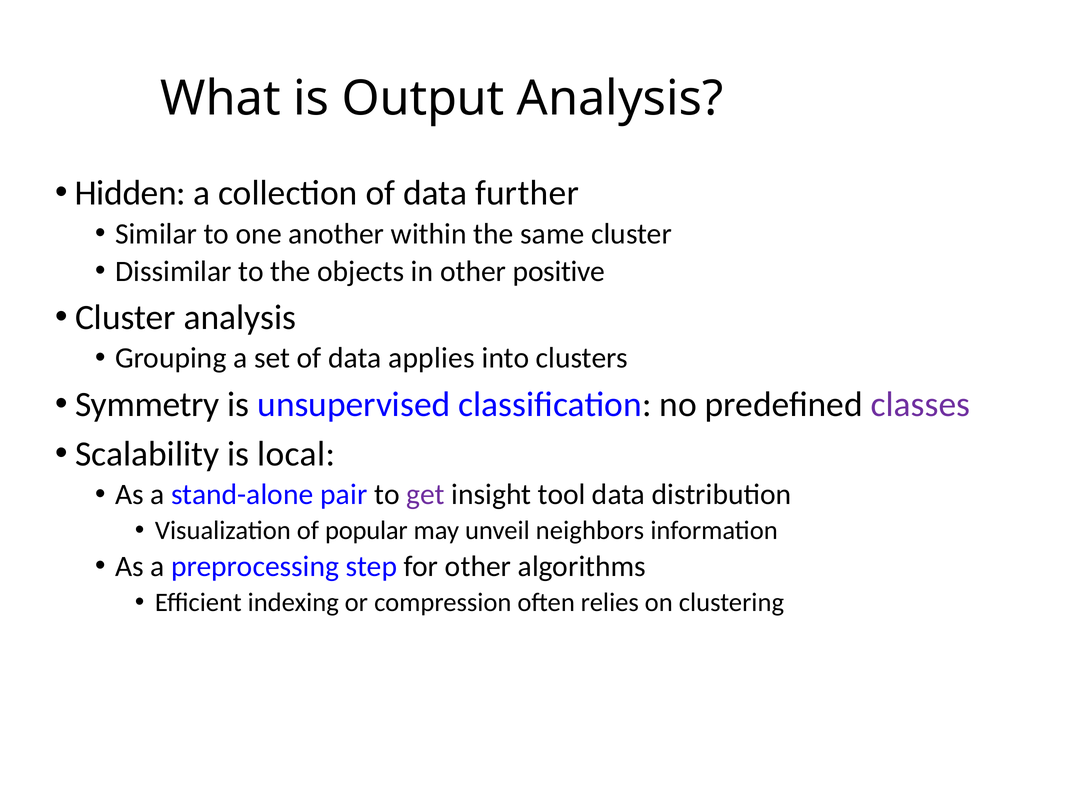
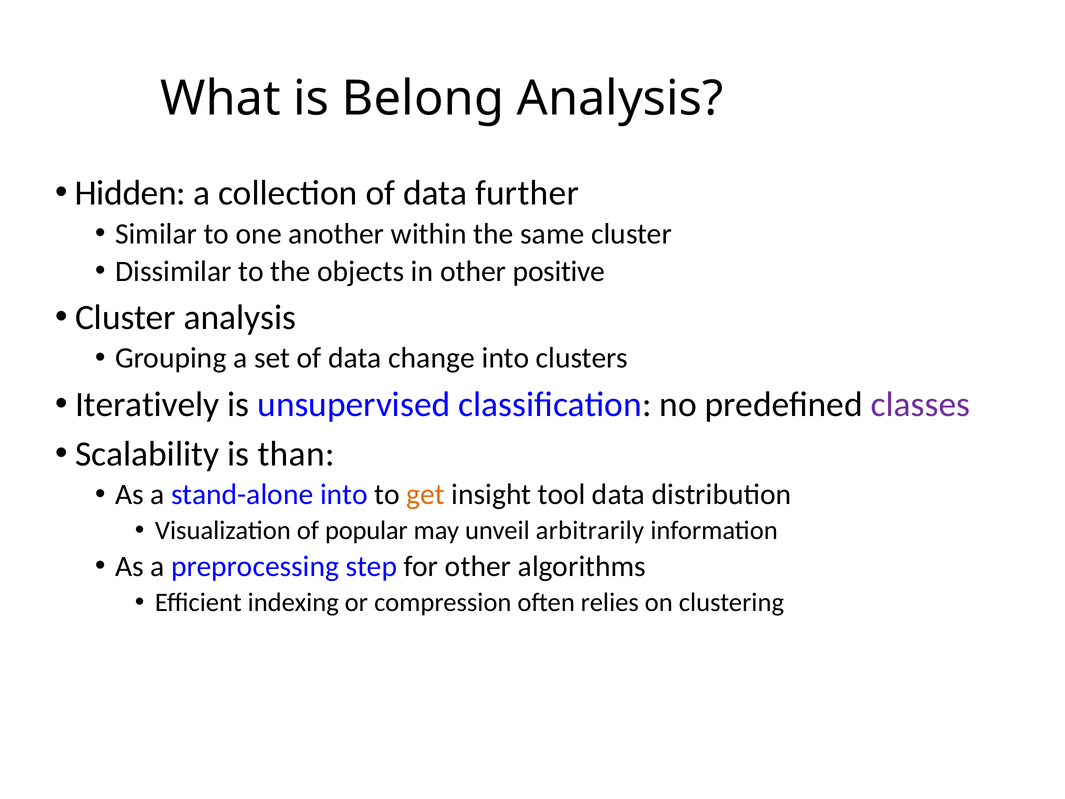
Output: Output -> Belong (423, 99)
applies: applies -> change (432, 358)
Symmetry: Symmetry -> Iteratively (147, 404)
local: local -> than (296, 454)
stand-alone pair: pair -> into (344, 494)
get colour: purple -> orange (426, 494)
neighbors: neighbors -> arbitrarily (590, 530)
